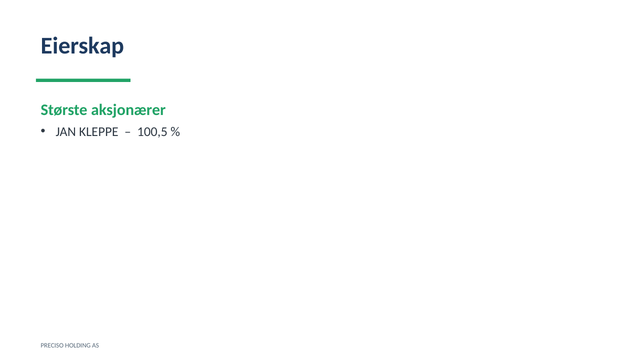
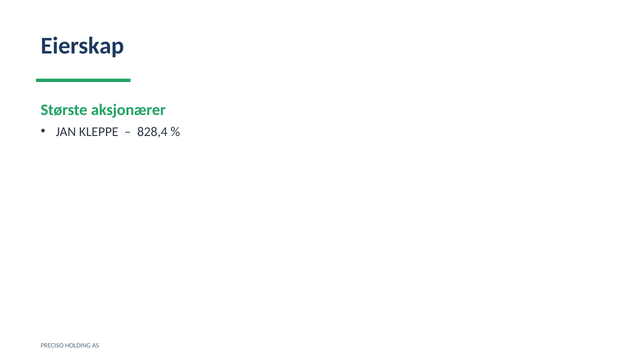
100,5: 100,5 -> 828,4 (152, 132)
